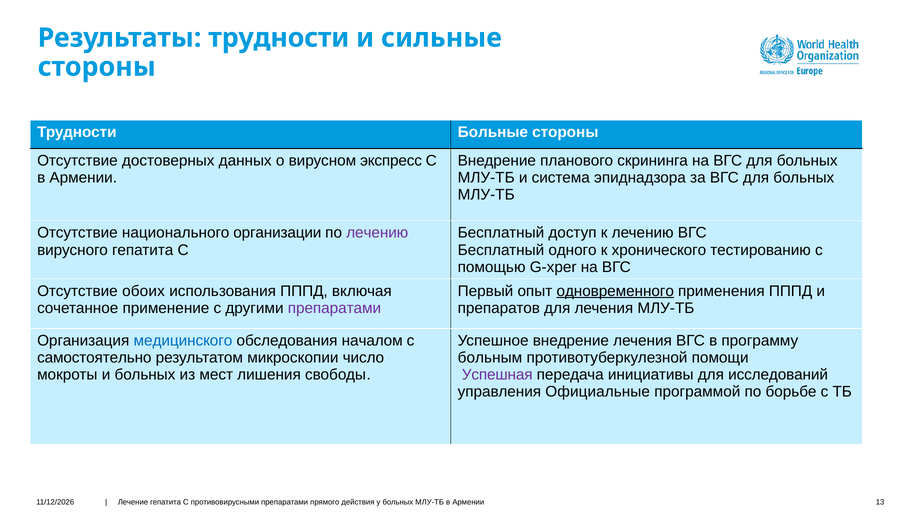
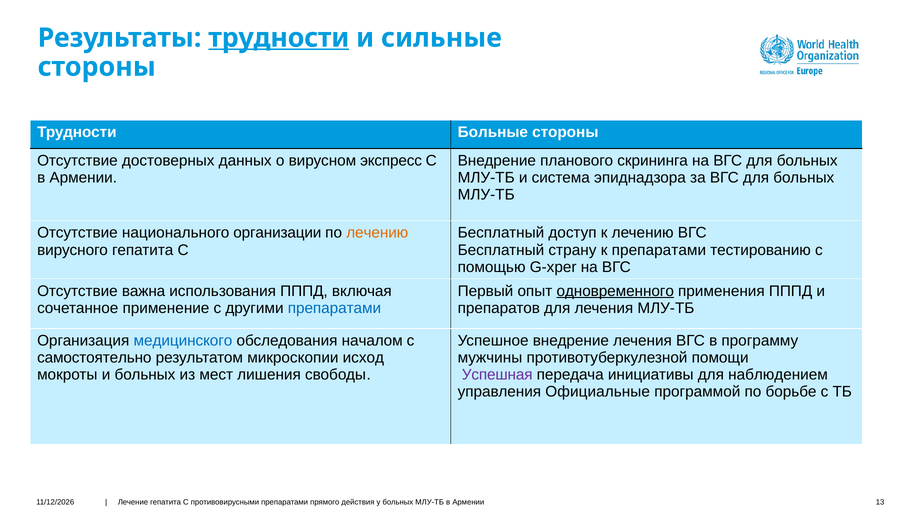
трудности underline: none -> present (279, 38)
лечению colour: purple -> orange (377, 233)
одного: одного -> страну (572, 250)
к хронического: хронического -> препаратами (659, 250)
обоих: обоих -> важна (144, 291)
препаратами colour: purple -> blue (334, 308)
число: число -> исход (363, 358)
больным: больным -> мужчины (490, 358)
исследований: исследований -> наблюдением (778, 375)
